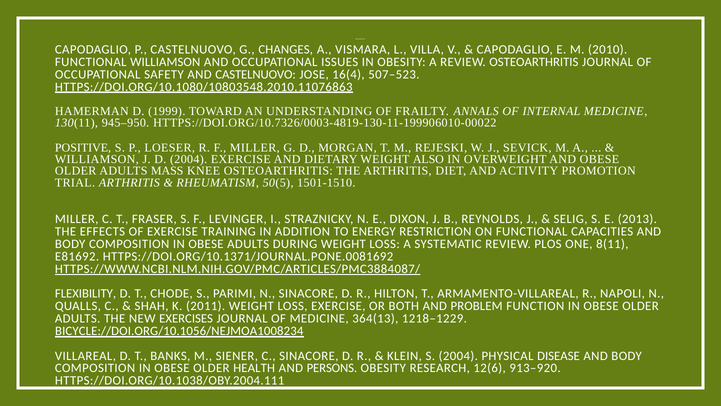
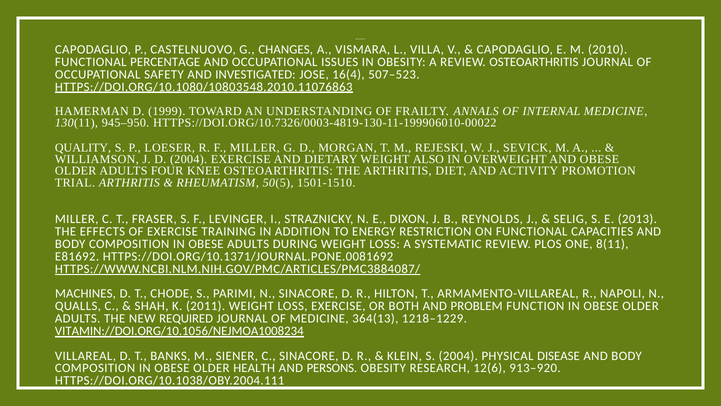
FUNCTIONAL WILLIAMSON: WILLIAMSON -> PERCENTAGE (165, 62)
AND CASTELNUOVO: CASTELNUOVO -> INVESTIGATED (255, 74)
POSITIVE: POSITIVE -> QUALITY (83, 147)
MASS: MASS -> FOUR (167, 171)
FLEXIBILITY: FLEXIBILITY -> MACHINES (85, 293)
EXERCISES: EXERCISES -> REQUIRED (186, 318)
BICYCLE://DOI.ORG/10.1056/NEJMOA1008234: BICYCLE://DOI.ORG/10.1056/NEJMOA1008234 -> VITAMIN://DOI.ORG/10.1056/NEJMOA1008234 (179, 331)
